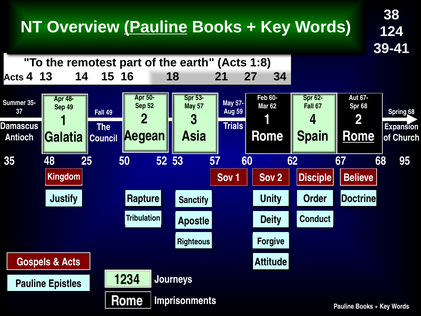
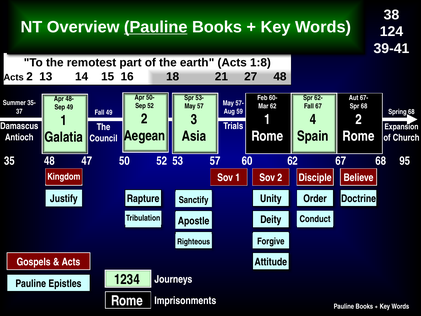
Acts 4: 4 -> 2 (30, 77)
27 34: 34 -> 48 (280, 77)
Rome underline: present -> none (359, 136)
25: 25 -> 47 (87, 161)
